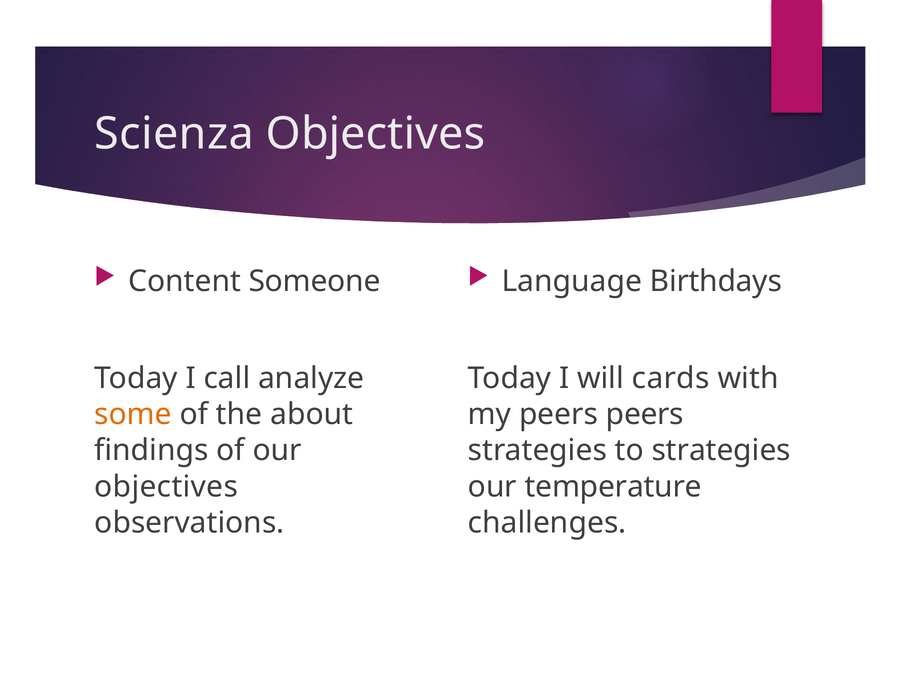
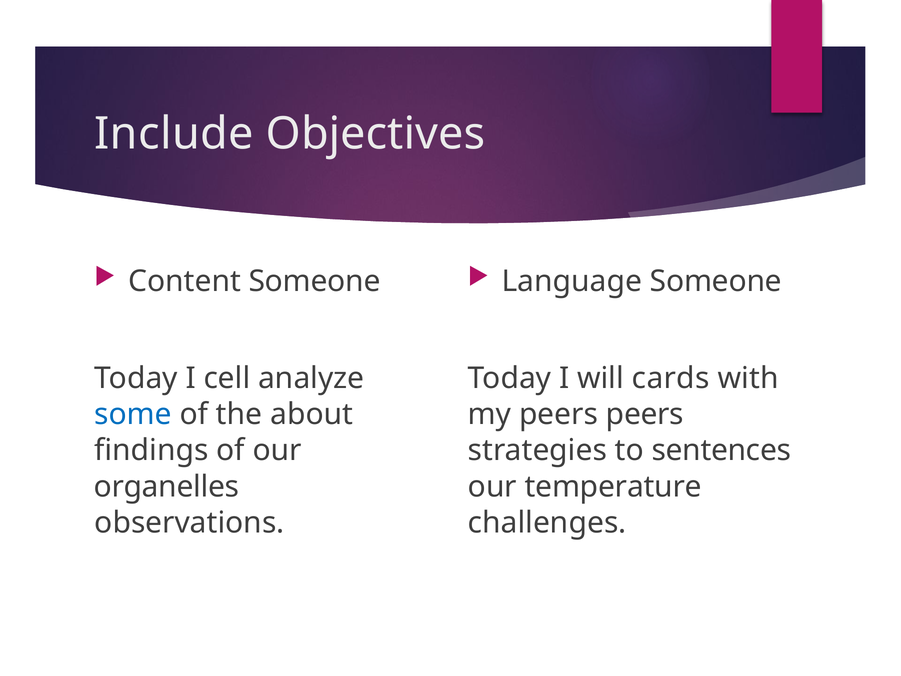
Scienza: Scienza -> Include (174, 134)
Language Birthdays: Birthdays -> Someone (716, 281)
call: call -> cell (227, 378)
some colour: orange -> blue (133, 414)
to strategies: strategies -> sentences (721, 450)
objectives: objectives -> organelles (167, 486)
